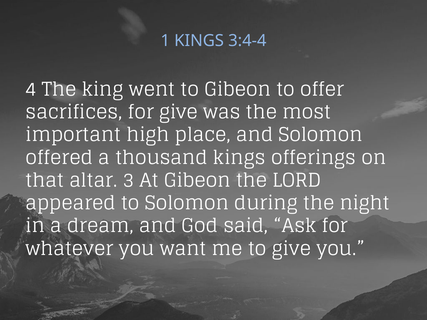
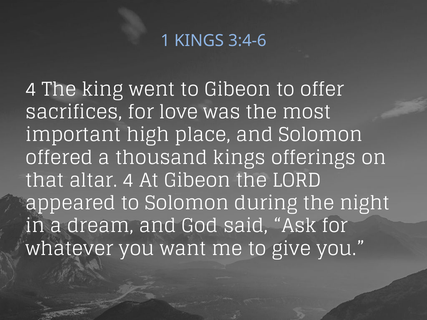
3:4-4: 3:4-4 -> 3:4-6 (247, 41)
for give: give -> love (179, 112)
altar 3: 3 -> 4 (128, 181)
